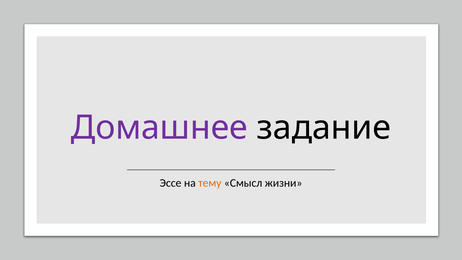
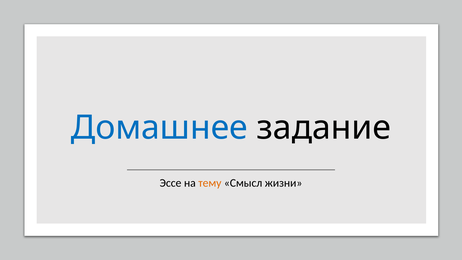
Домашнее colour: purple -> blue (159, 128)
